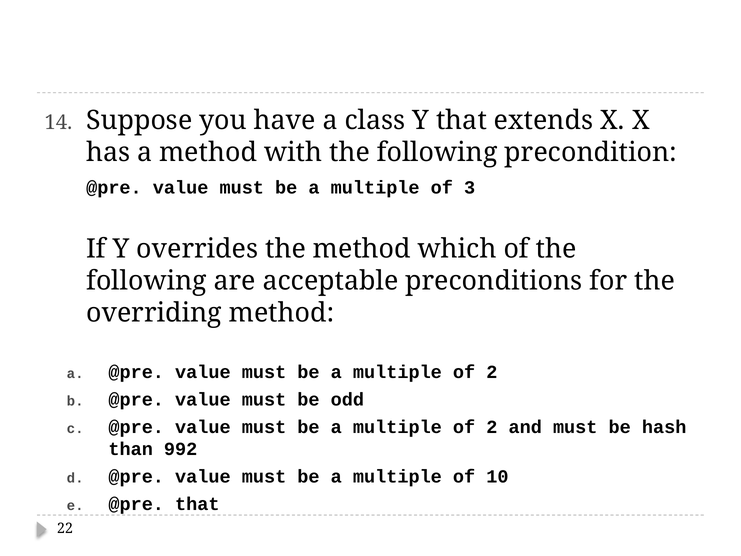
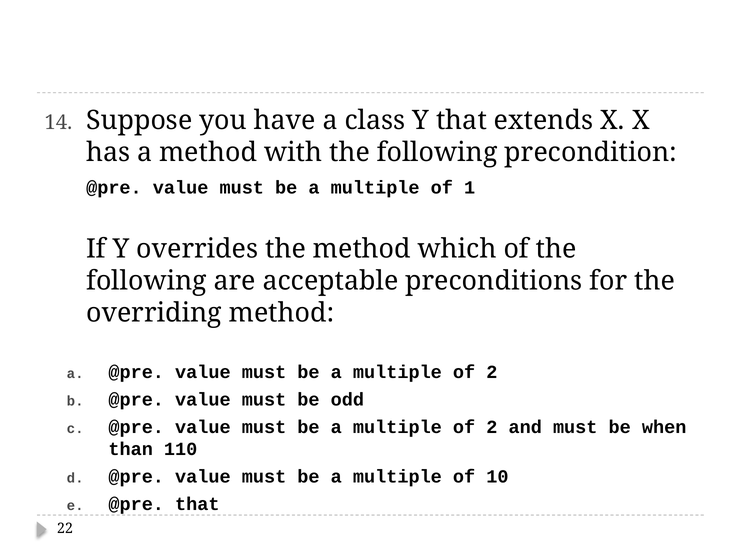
3: 3 -> 1 (470, 187)
hash: hash -> when (664, 427)
992: 992 -> 110 (181, 449)
